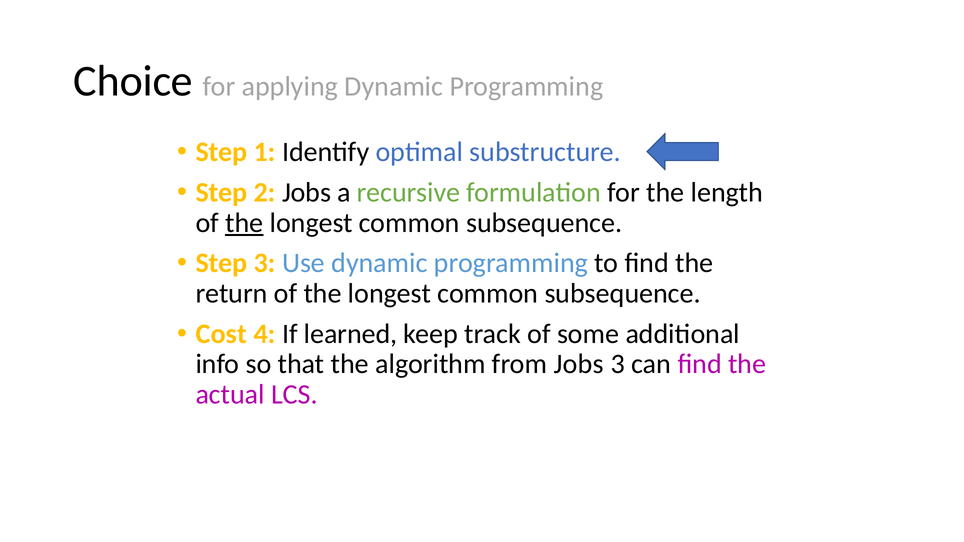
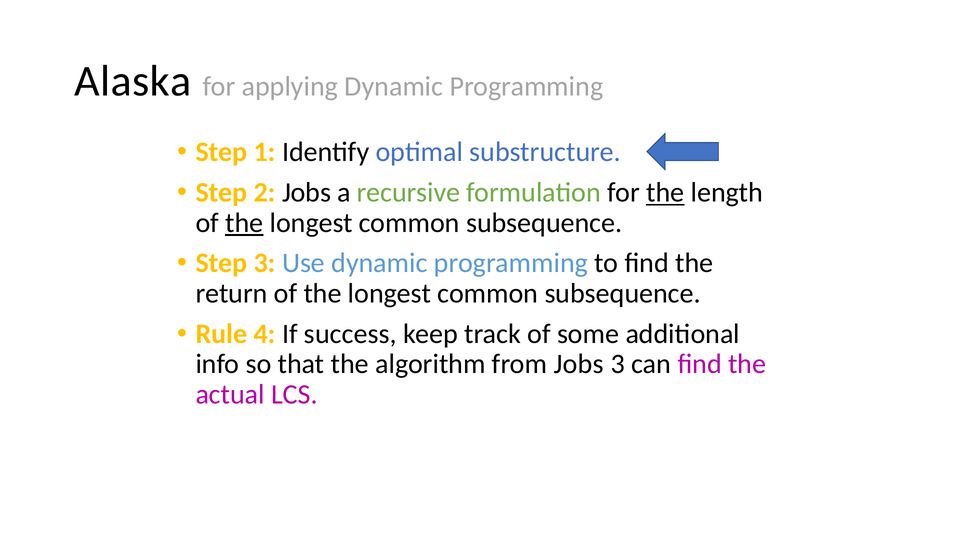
Choice: Choice -> Alaska (133, 81)
the underline: none -> present (665, 193)
Cost: Cost -> Rule (221, 334)
learned: learned -> success (350, 334)
